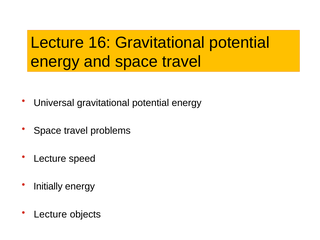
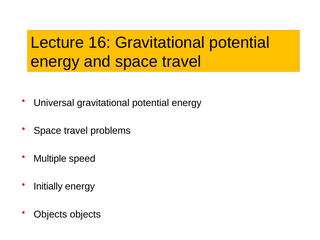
Lecture: Lecture -> Multiple (50, 159)
Lecture: Lecture -> Objects (50, 214)
